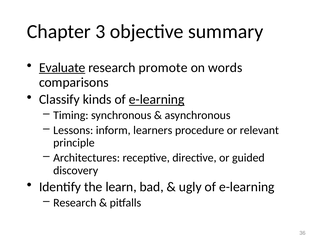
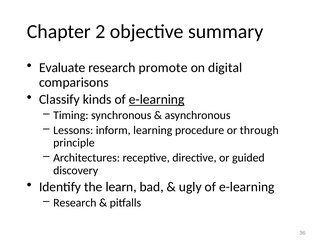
3: 3 -> 2 (100, 31)
Evaluate underline: present -> none (62, 68)
words: words -> digital (225, 68)
learners: learners -> learning (153, 130)
relevant: relevant -> through (259, 130)
